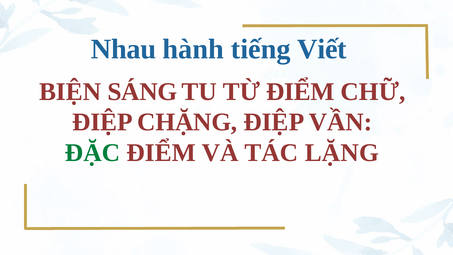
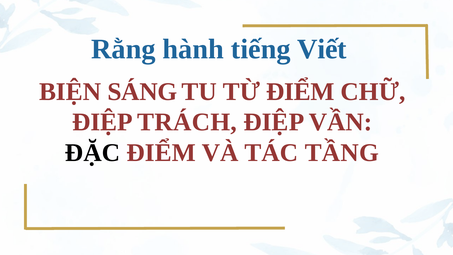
Nhau: Nhau -> Rằng (123, 49)
CHẶNG: CHẶNG -> TRÁCH (187, 122)
ĐẶC colour: green -> black (93, 153)
LẶNG: LẶNG -> TẦNG (342, 153)
